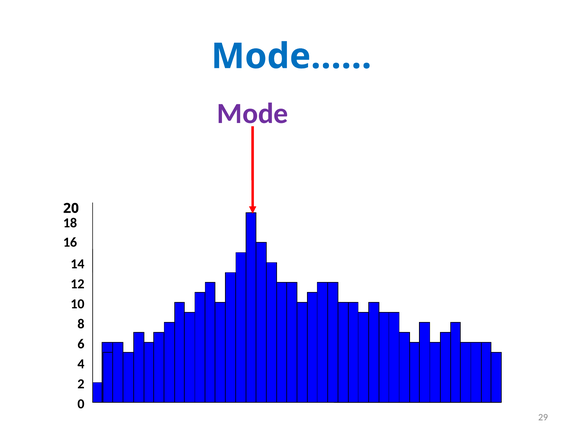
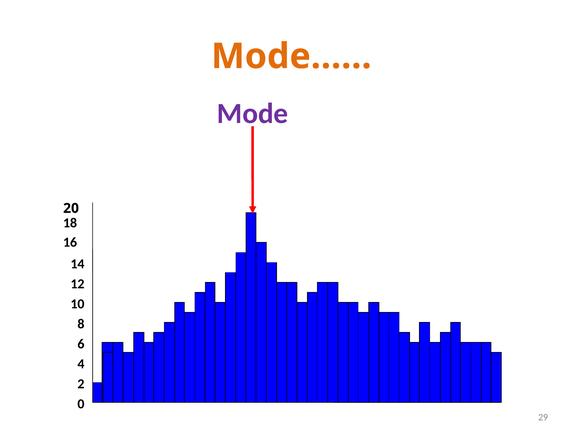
Mode…… colour: blue -> orange (291, 56)
